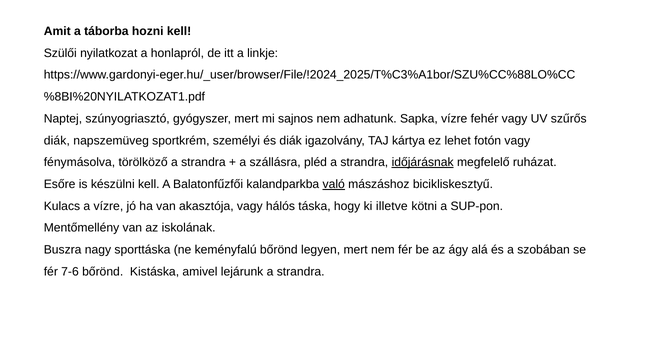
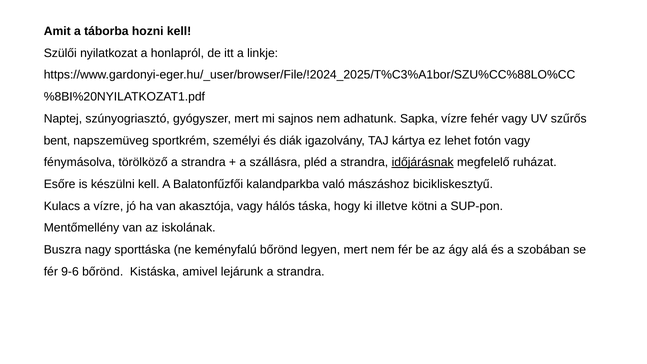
diák: diák -> bent (57, 140)
való underline: present -> none (334, 184)
7-6: 7-6 -> 9-6 (70, 271)
